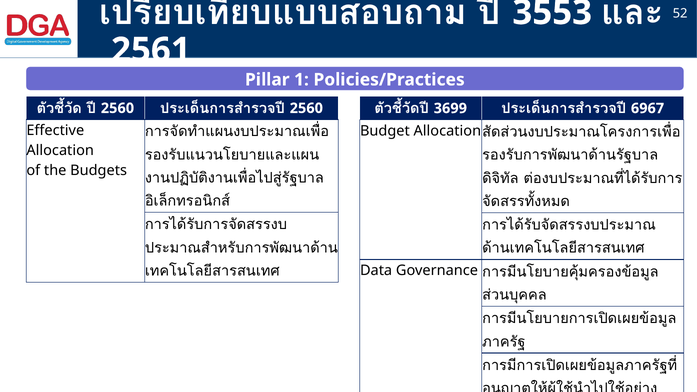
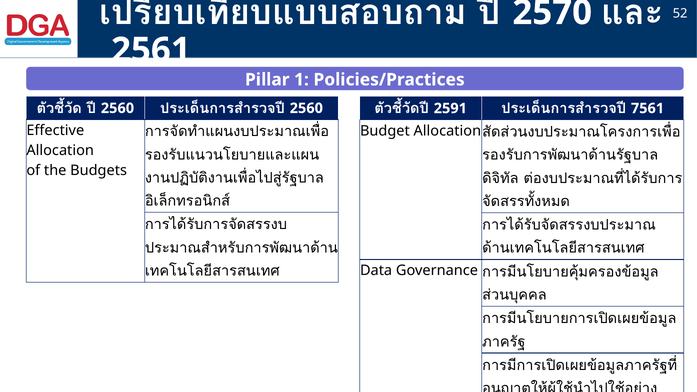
3553: 3553 -> 2570 (552, 13)
3699: 3699 -> 2591 (450, 108)
6967: 6967 -> 7561 (648, 108)
